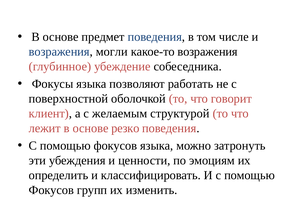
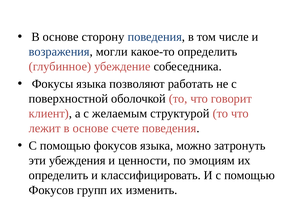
предмет: предмет -> сторону (103, 37)
какое-то возражения: возражения -> определить (207, 51)
резко: резко -> счете (125, 128)
